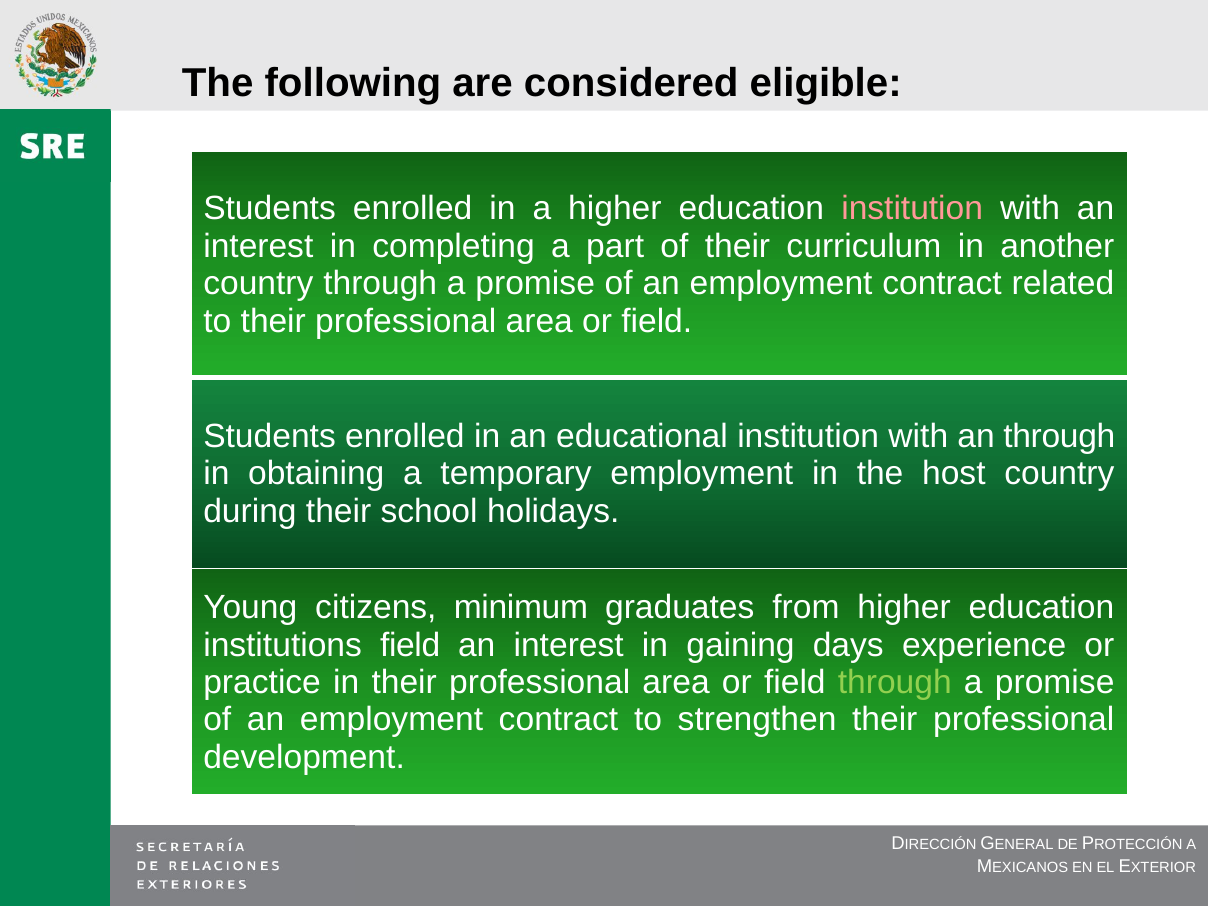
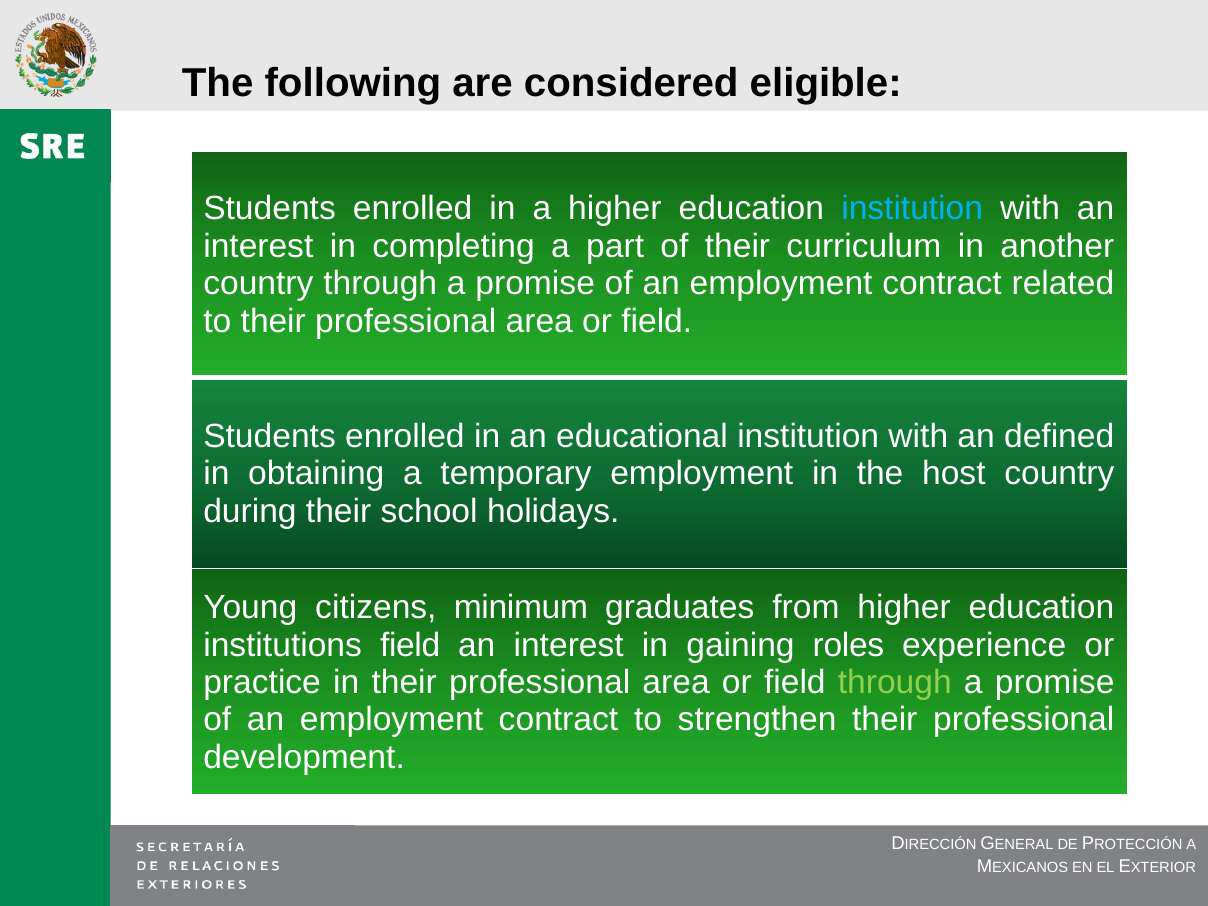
institution colour: pink -> light blue (912, 209)
an through: through -> defined (1059, 436)
days: days -> roles (848, 645)
